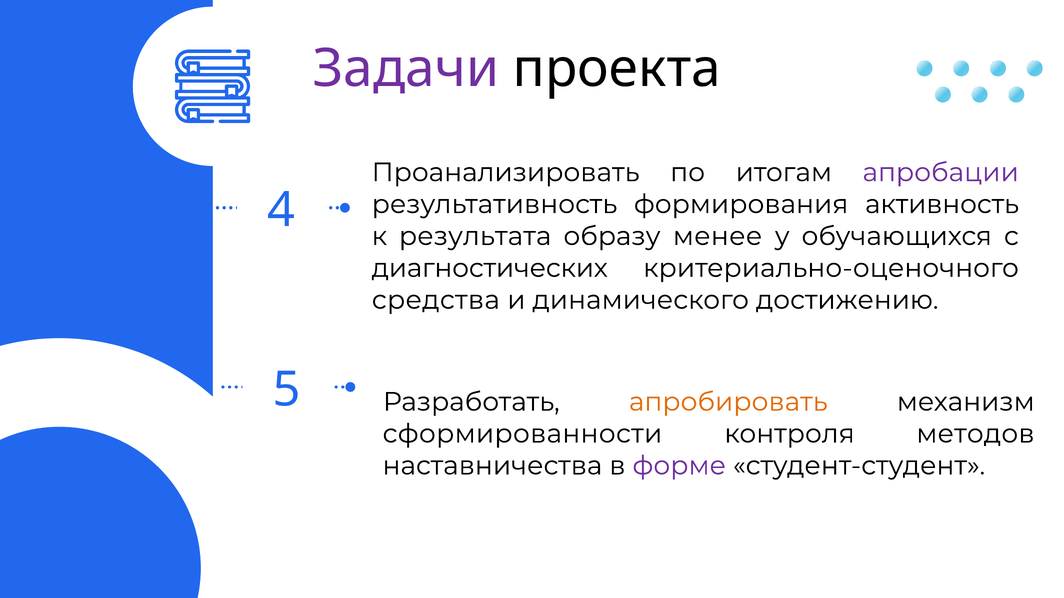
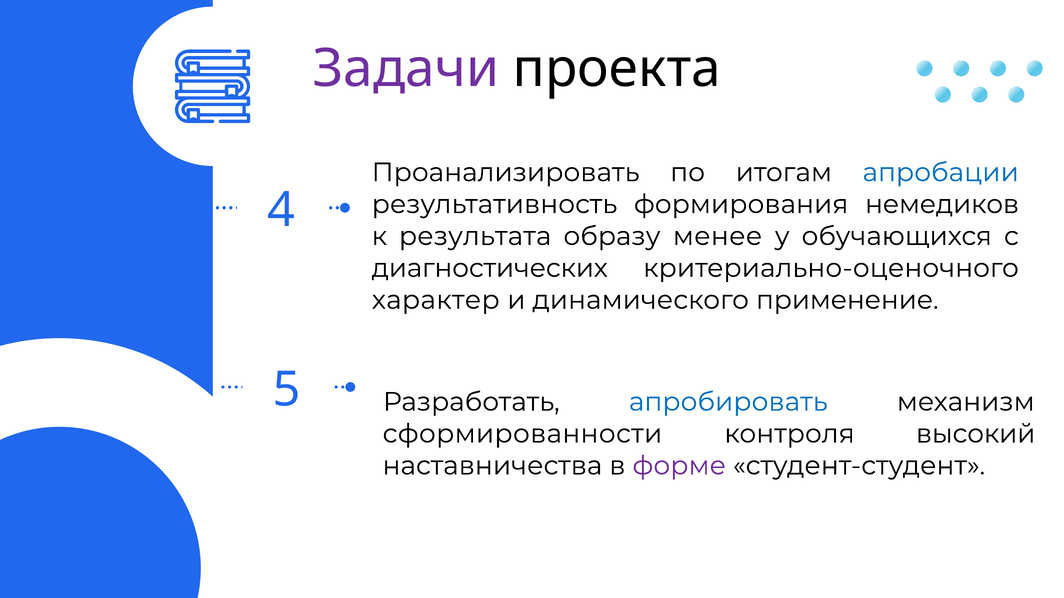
апробации colour: purple -> blue (941, 173)
активность: активность -> немедиков (942, 204)
средства: средства -> характер (436, 300)
достижению: достижению -> применение (847, 300)
апробировать colour: orange -> blue (728, 402)
методов: методов -> высокий (976, 434)
